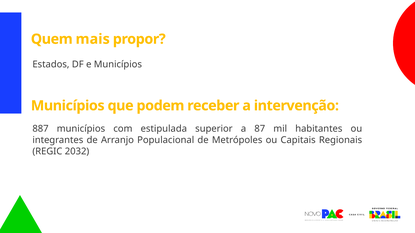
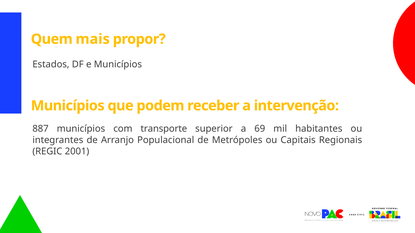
estipulada: estipulada -> transporte (164, 129)
87: 87 -> 69 (260, 129)
2032: 2032 -> 2001 (77, 152)
